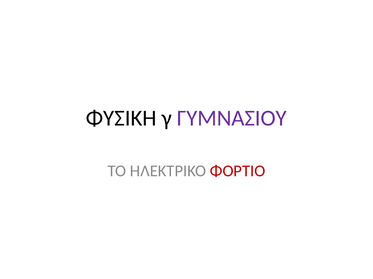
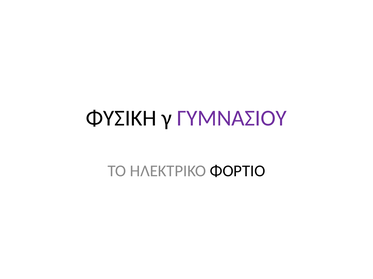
ΦΟΡΤΙΟ colour: red -> black (238, 171)
